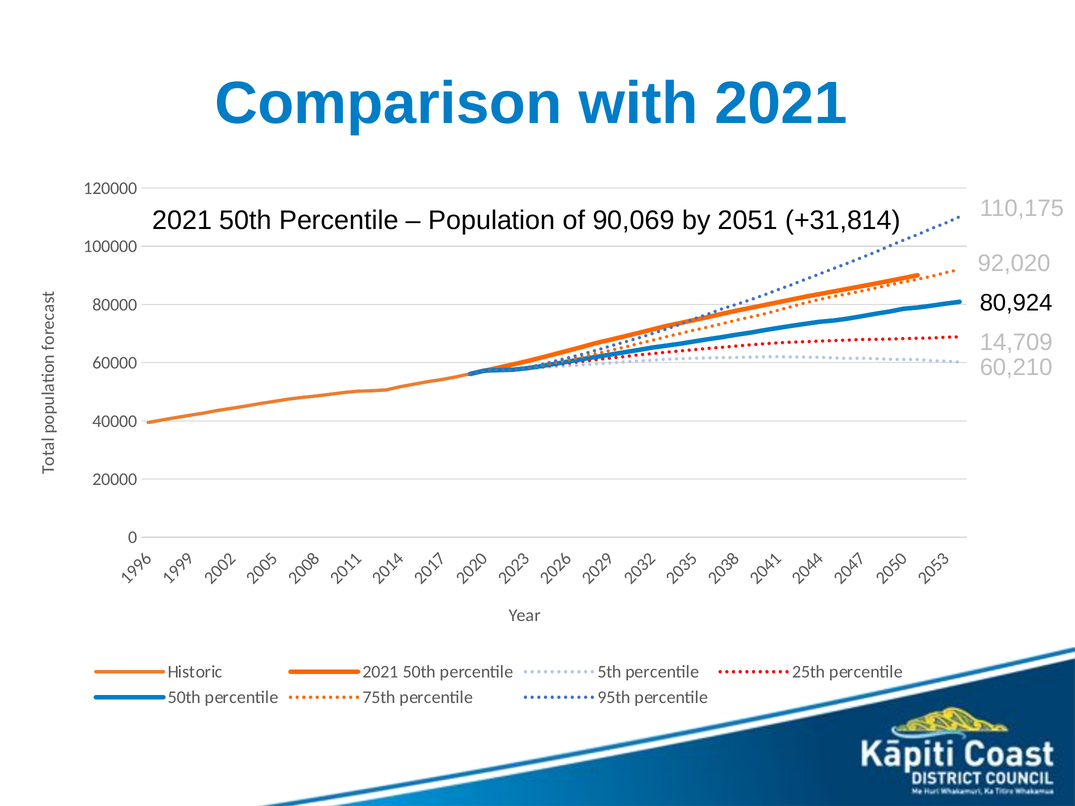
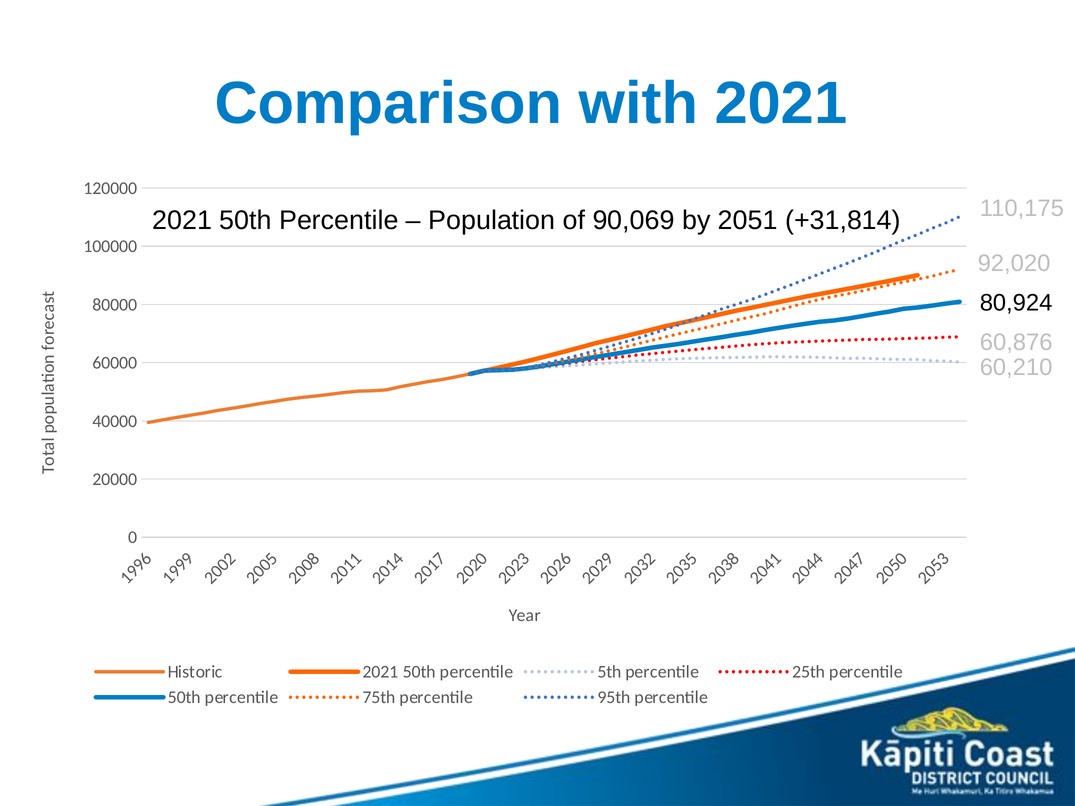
14,709: 14,709 -> 60,876 (1016, 342)
